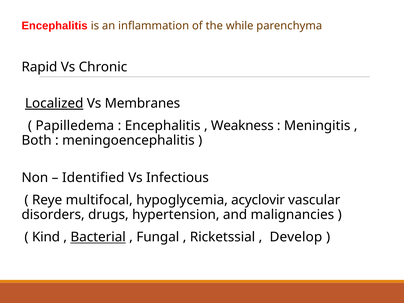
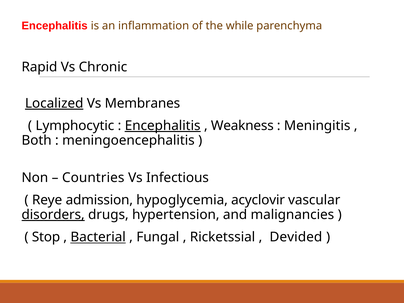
Papilledema: Papilledema -> Lymphocytic (75, 126)
Encephalitis underline: none -> present (163, 126)
Identified: Identified -> Countries (93, 178)
multifocal: multifocal -> admission (99, 200)
disorders underline: none -> present (53, 215)
Kind: Kind -> Stop (46, 237)
Develop: Develop -> Devided (296, 237)
